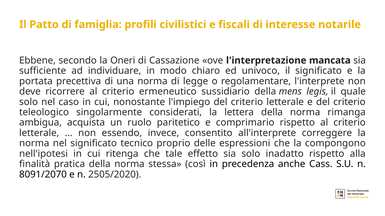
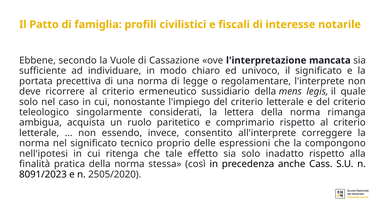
Oneri: Oneri -> Vuole (123, 61)
8091/2070: 8091/2070 -> 8091/2023 (43, 175)
